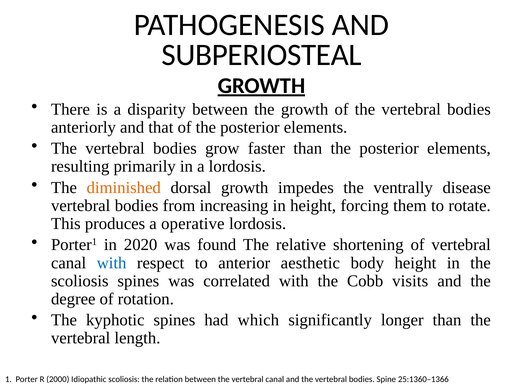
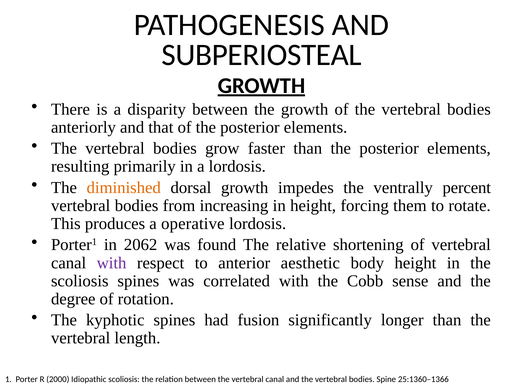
disease: disease -> percent (467, 188)
2020: 2020 -> 2062 (141, 245)
with colour: blue -> purple (112, 263)
visits: visits -> sense (410, 281)
which: which -> fusion (258, 320)
